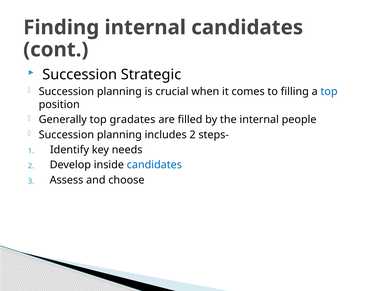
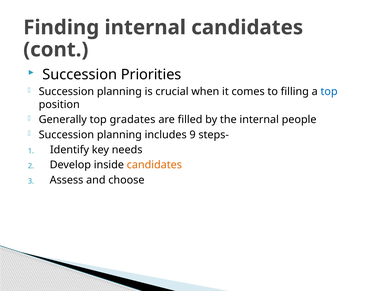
Strategic: Strategic -> Priorities (151, 75)
includes 2: 2 -> 9 (193, 135)
candidates colour: blue -> orange (154, 165)
